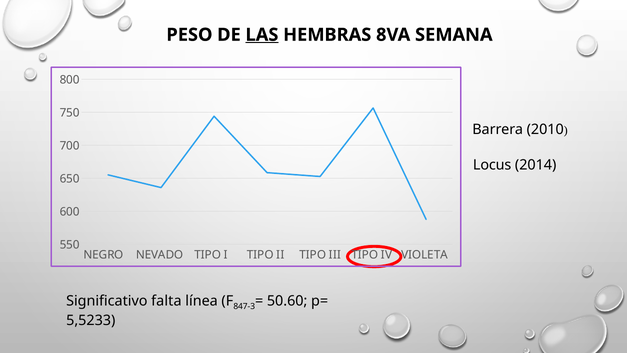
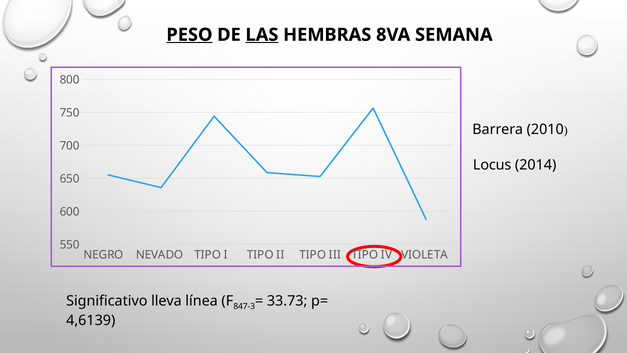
PESO underline: none -> present (189, 35)
falta: falta -> lleva (166, 301)
50.60: 50.60 -> 33.73 (287, 301)
5,5233: 5,5233 -> 4,6139 (91, 320)
